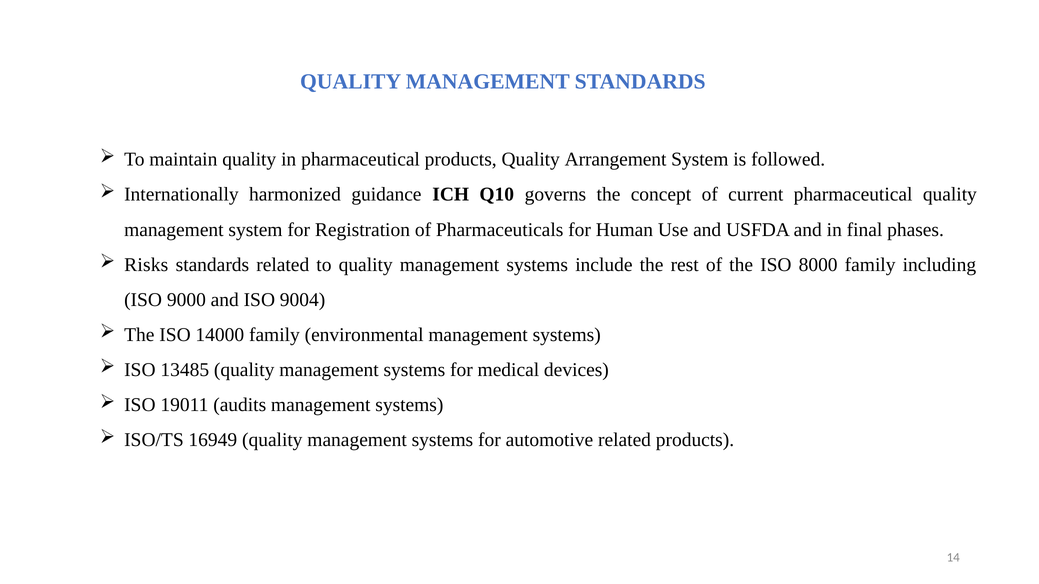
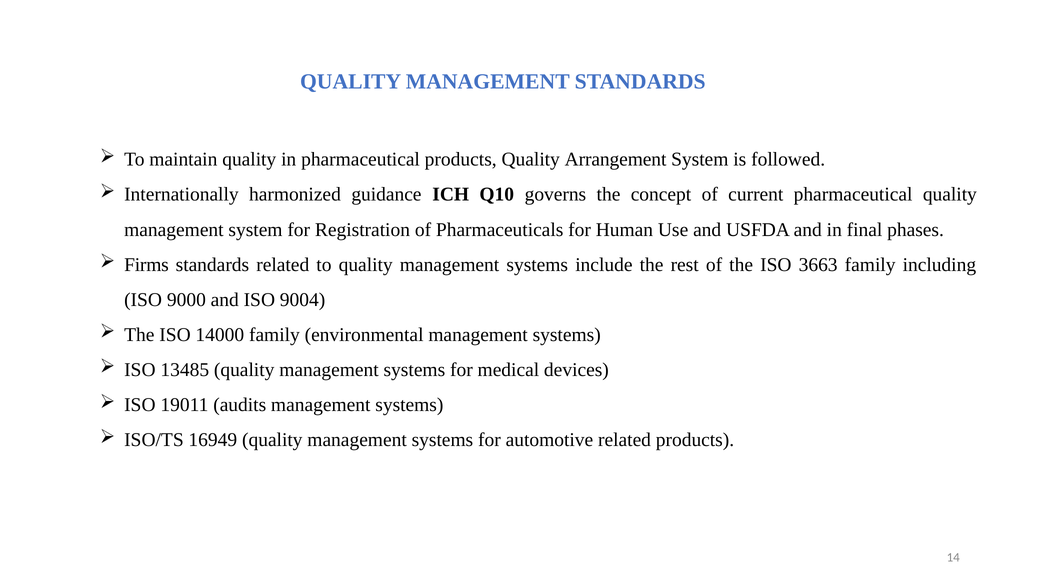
Risks: Risks -> Firms (146, 265)
8000: 8000 -> 3663 (818, 265)
